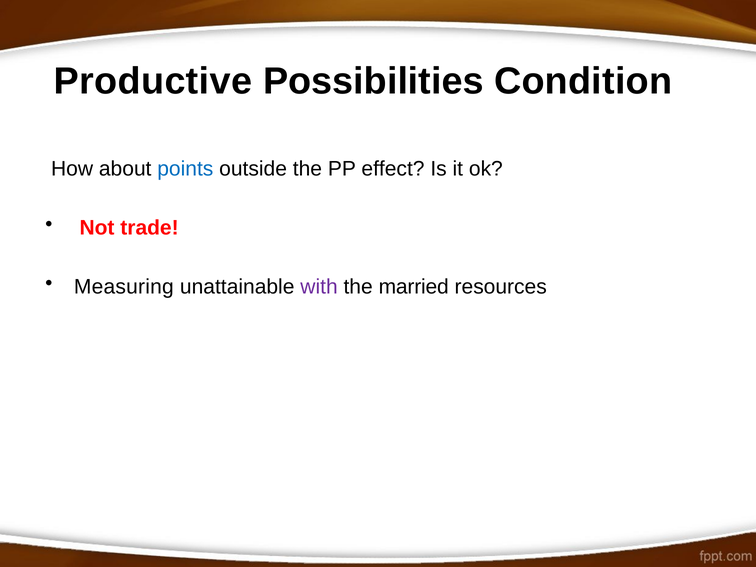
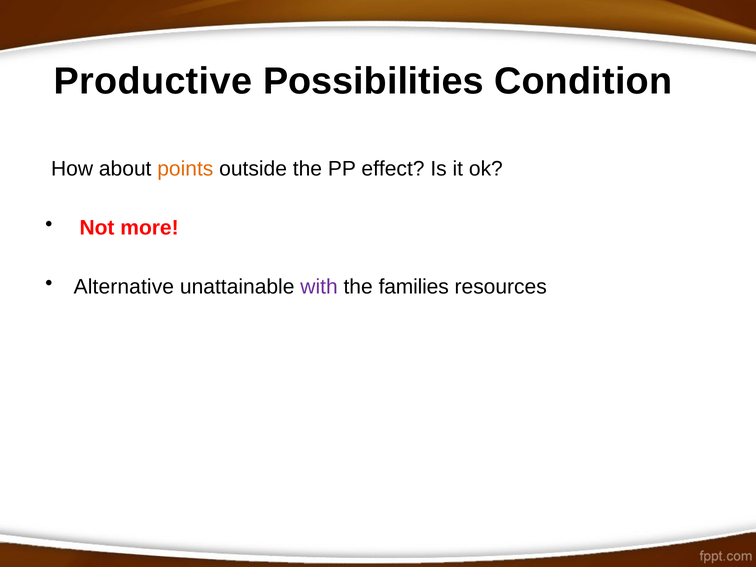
points colour: blue -> orange (185, 169)
trade: trade -> more (150, 228)
Measuring: Measuring -> Alternative (124, 287)
married: married -> families (414, 287)
